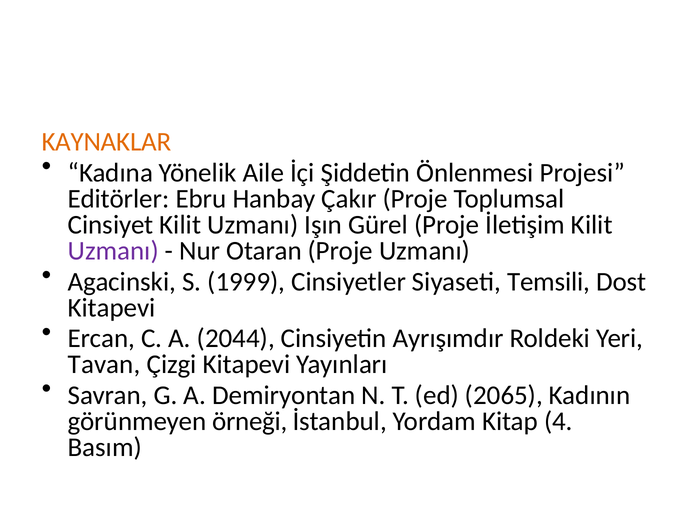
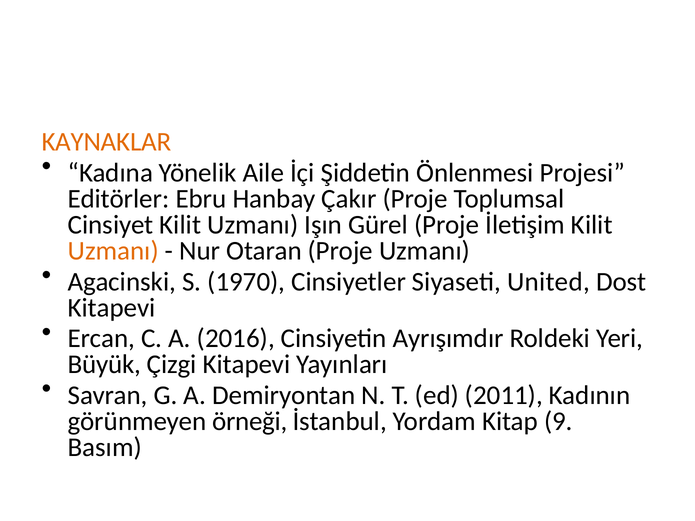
Uzmanı colour: purple -> orange (113, 251)
1999: 1999 -> 1970 (246, 282)
Temsili: Temsili -> United (548, 282)
2044: 2044 -> 2016 (236, 339)
Tavan: Tavan -> Büyük (104, 365)
2065: 2065 -> 2011 (504, 396)
4: 4 -> 9 (558, 422)
